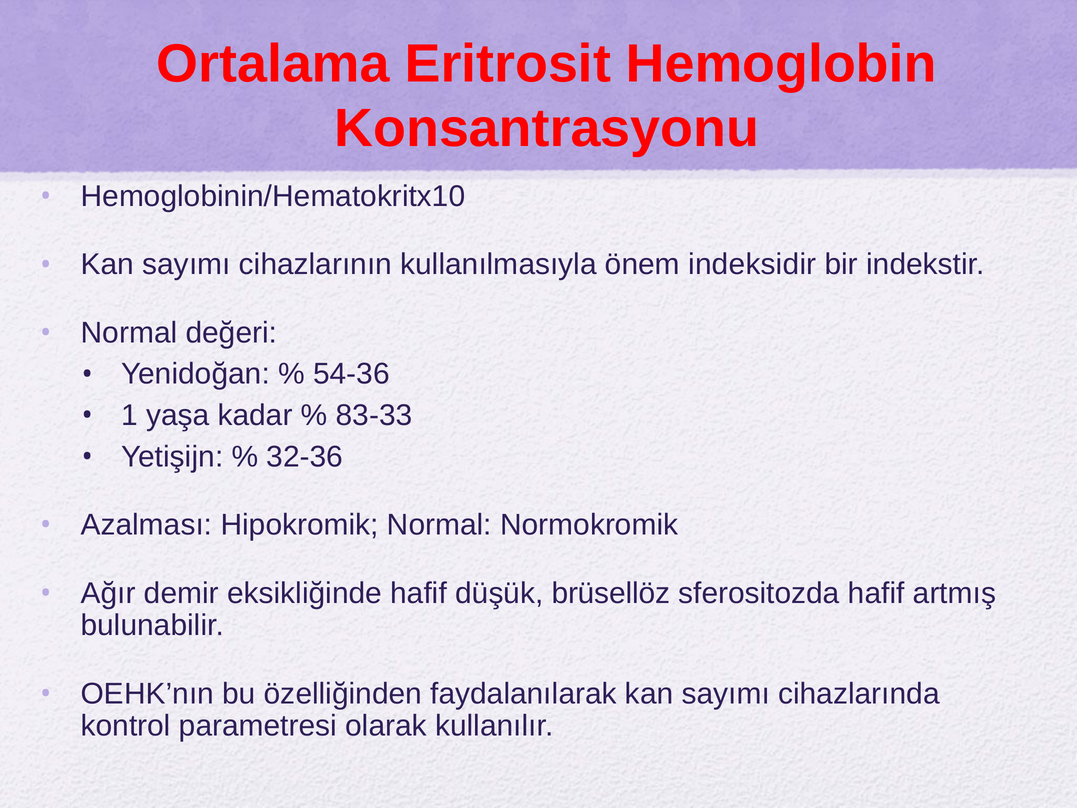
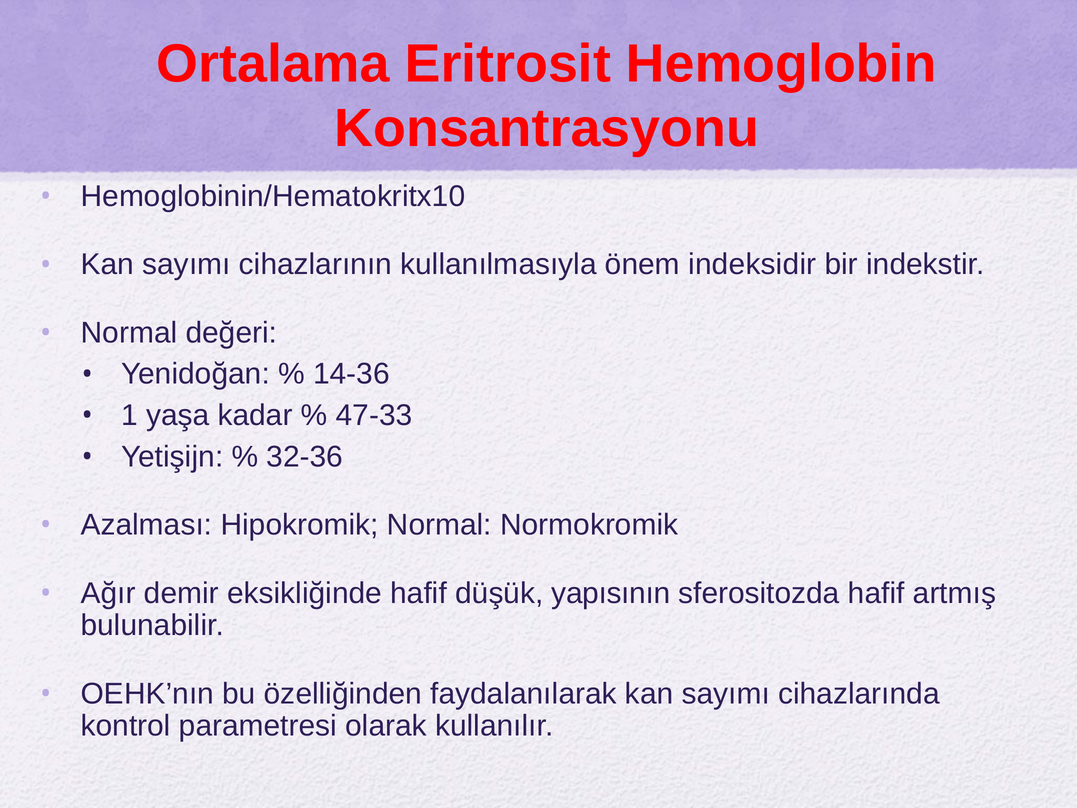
54-36: 54-36 -> 14-36 (351, 374)
83-33: 83-33 -> 47-33 (374, 415)
brüsellöz: brüsellöz -> yapısının (611, 593)
